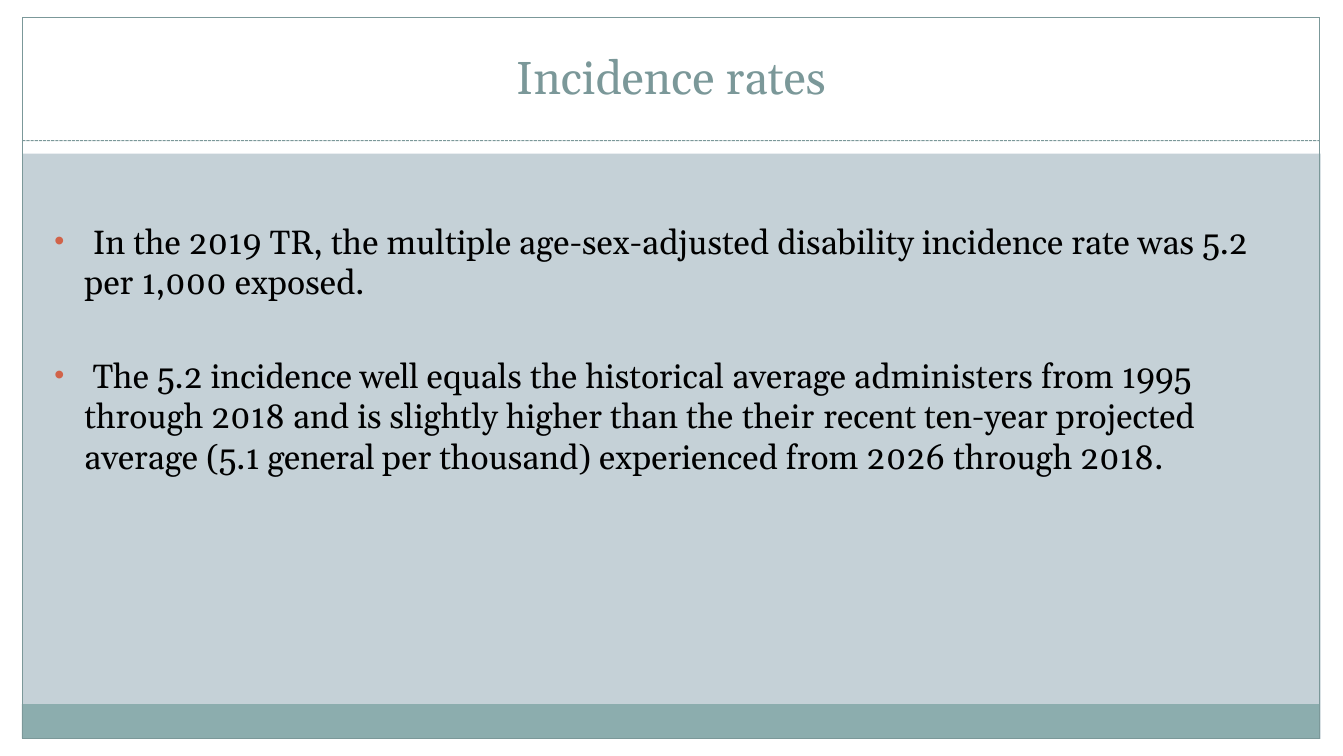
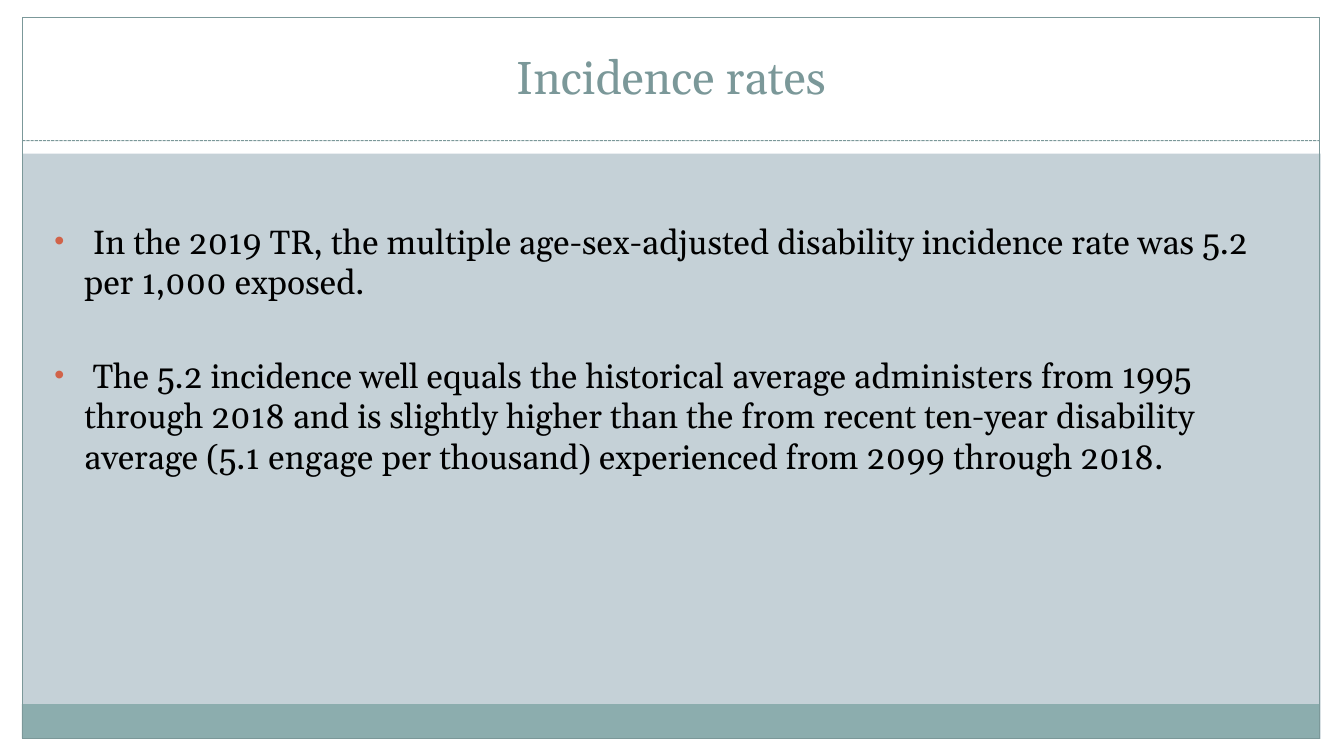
the their: their -> from (778, 417)
ten-year projected: projected -> disability (1125, 417)
general: general -> engage (321, 458)
2026: 2026 -> 2099 (906, 458)
